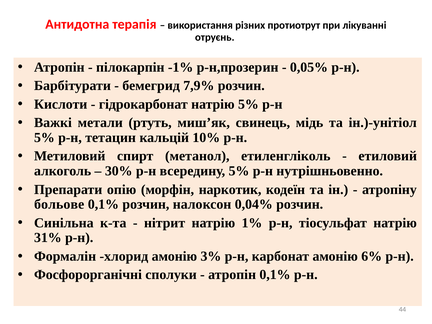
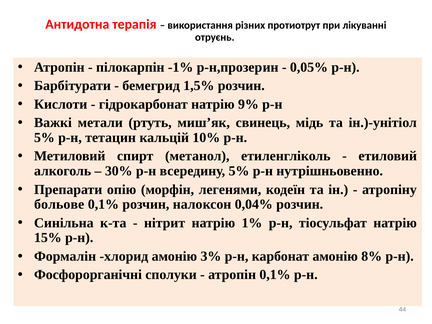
7,9%: 7,9% -> 1,5% (199, 86)
натрію 5%: 5% -> 9% (248, 104)
наркотик: наркотик -> легенями (230, 189)
31%: 31% -> 15% (48, 238)
6%: 6% -> 8% (372, 256)
